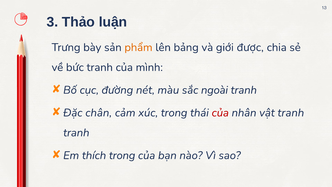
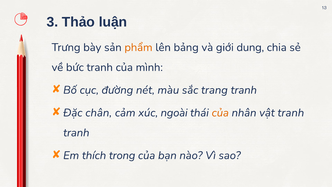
được: được -> dung (250, 47)
ngoài: ngoài -> trang (214, 90)
xúc trong: trong -> ngoài (174, 113)
của colour: red -> orange (220, 113)
